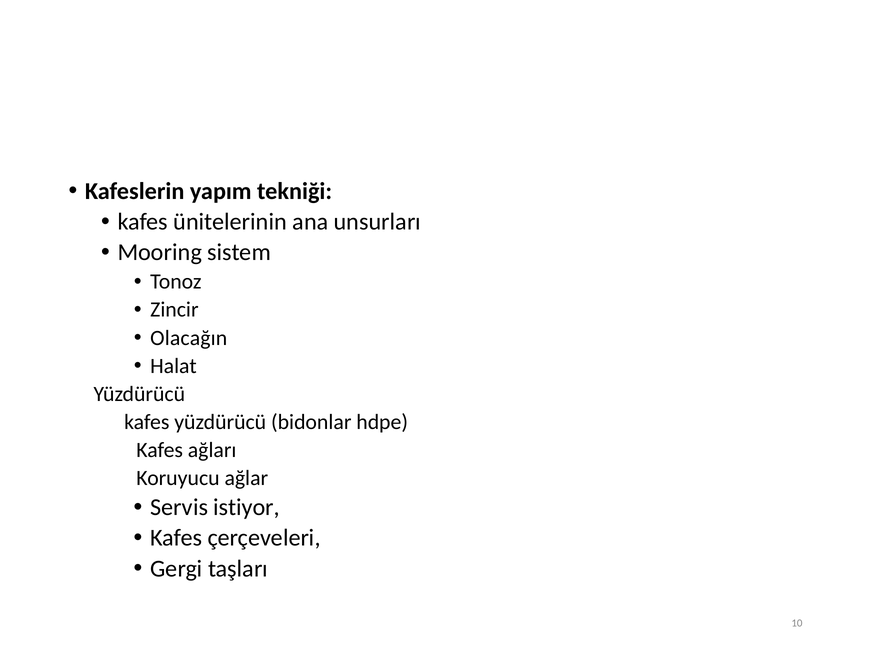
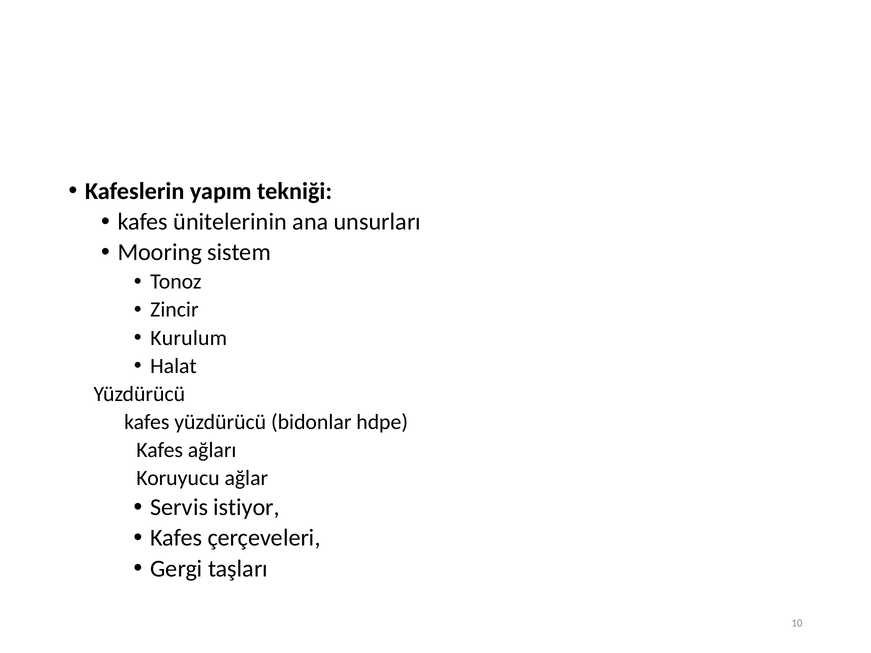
Olacağın: Olacağın -> Kurulum (189, 338)
